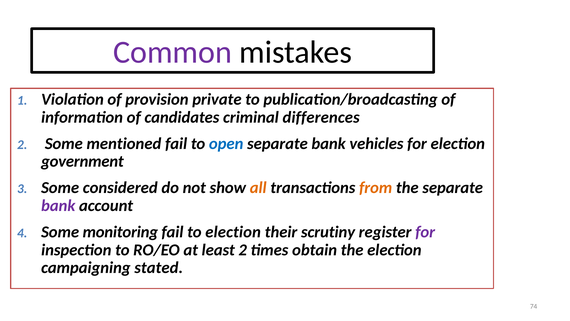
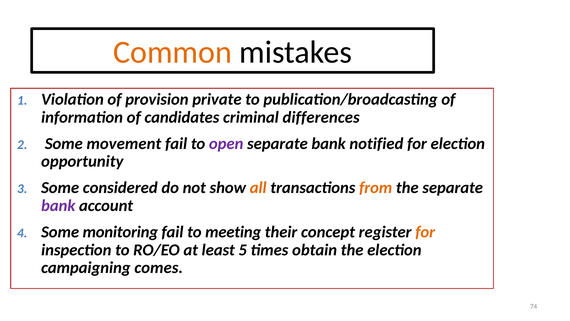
Common colour: purple -> orange (172, 52)
mentioned: mentioned -> movement (124, 143)
open colour: blue -> purple (226, 143)
vehicles: vehicles -> notified (376, 143)
government: government -> opportunity (82, 161)
to election: election -> meeting (233, 232)
scrutiny: scrutiny -> concept (328, 232)
for colour: purple -> orange (425, 232)
least 2: 2 -> 5 (243, 250)
stated: stated -> comes (159, 268)
